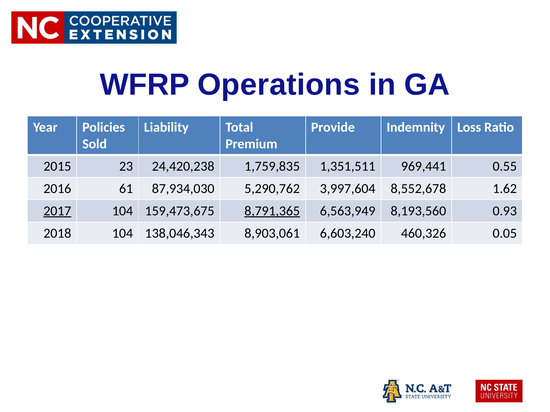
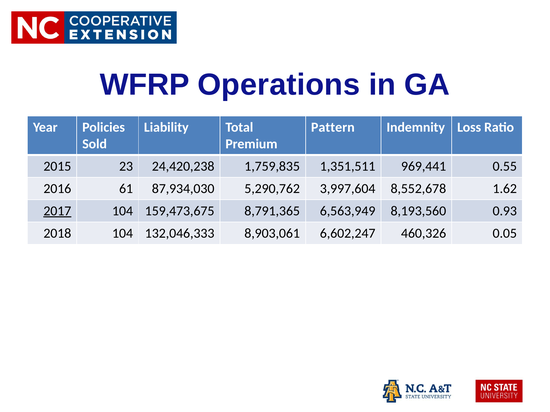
Provide: Provide -> Pattern (333, 128)
8,791,365 underline: present -> none (272, 211)
138,046,343: 138,046,343 -> 132,046,333 (180, 234)
6,603,240: 6,603,240 -> 6,602,247 (348, 234)
